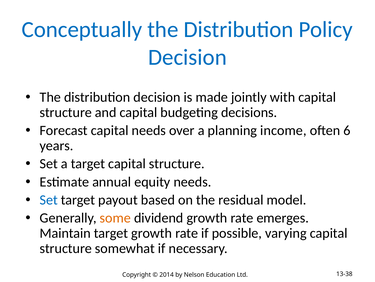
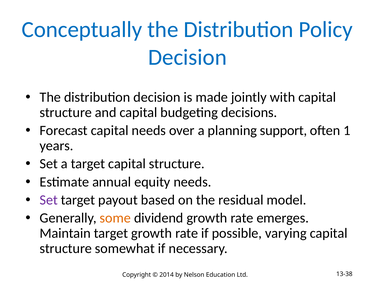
income: income -> support (284, 130)
6: 6 -> 1 (347, 130)
Set colour: blue -> purple (49, 199)
